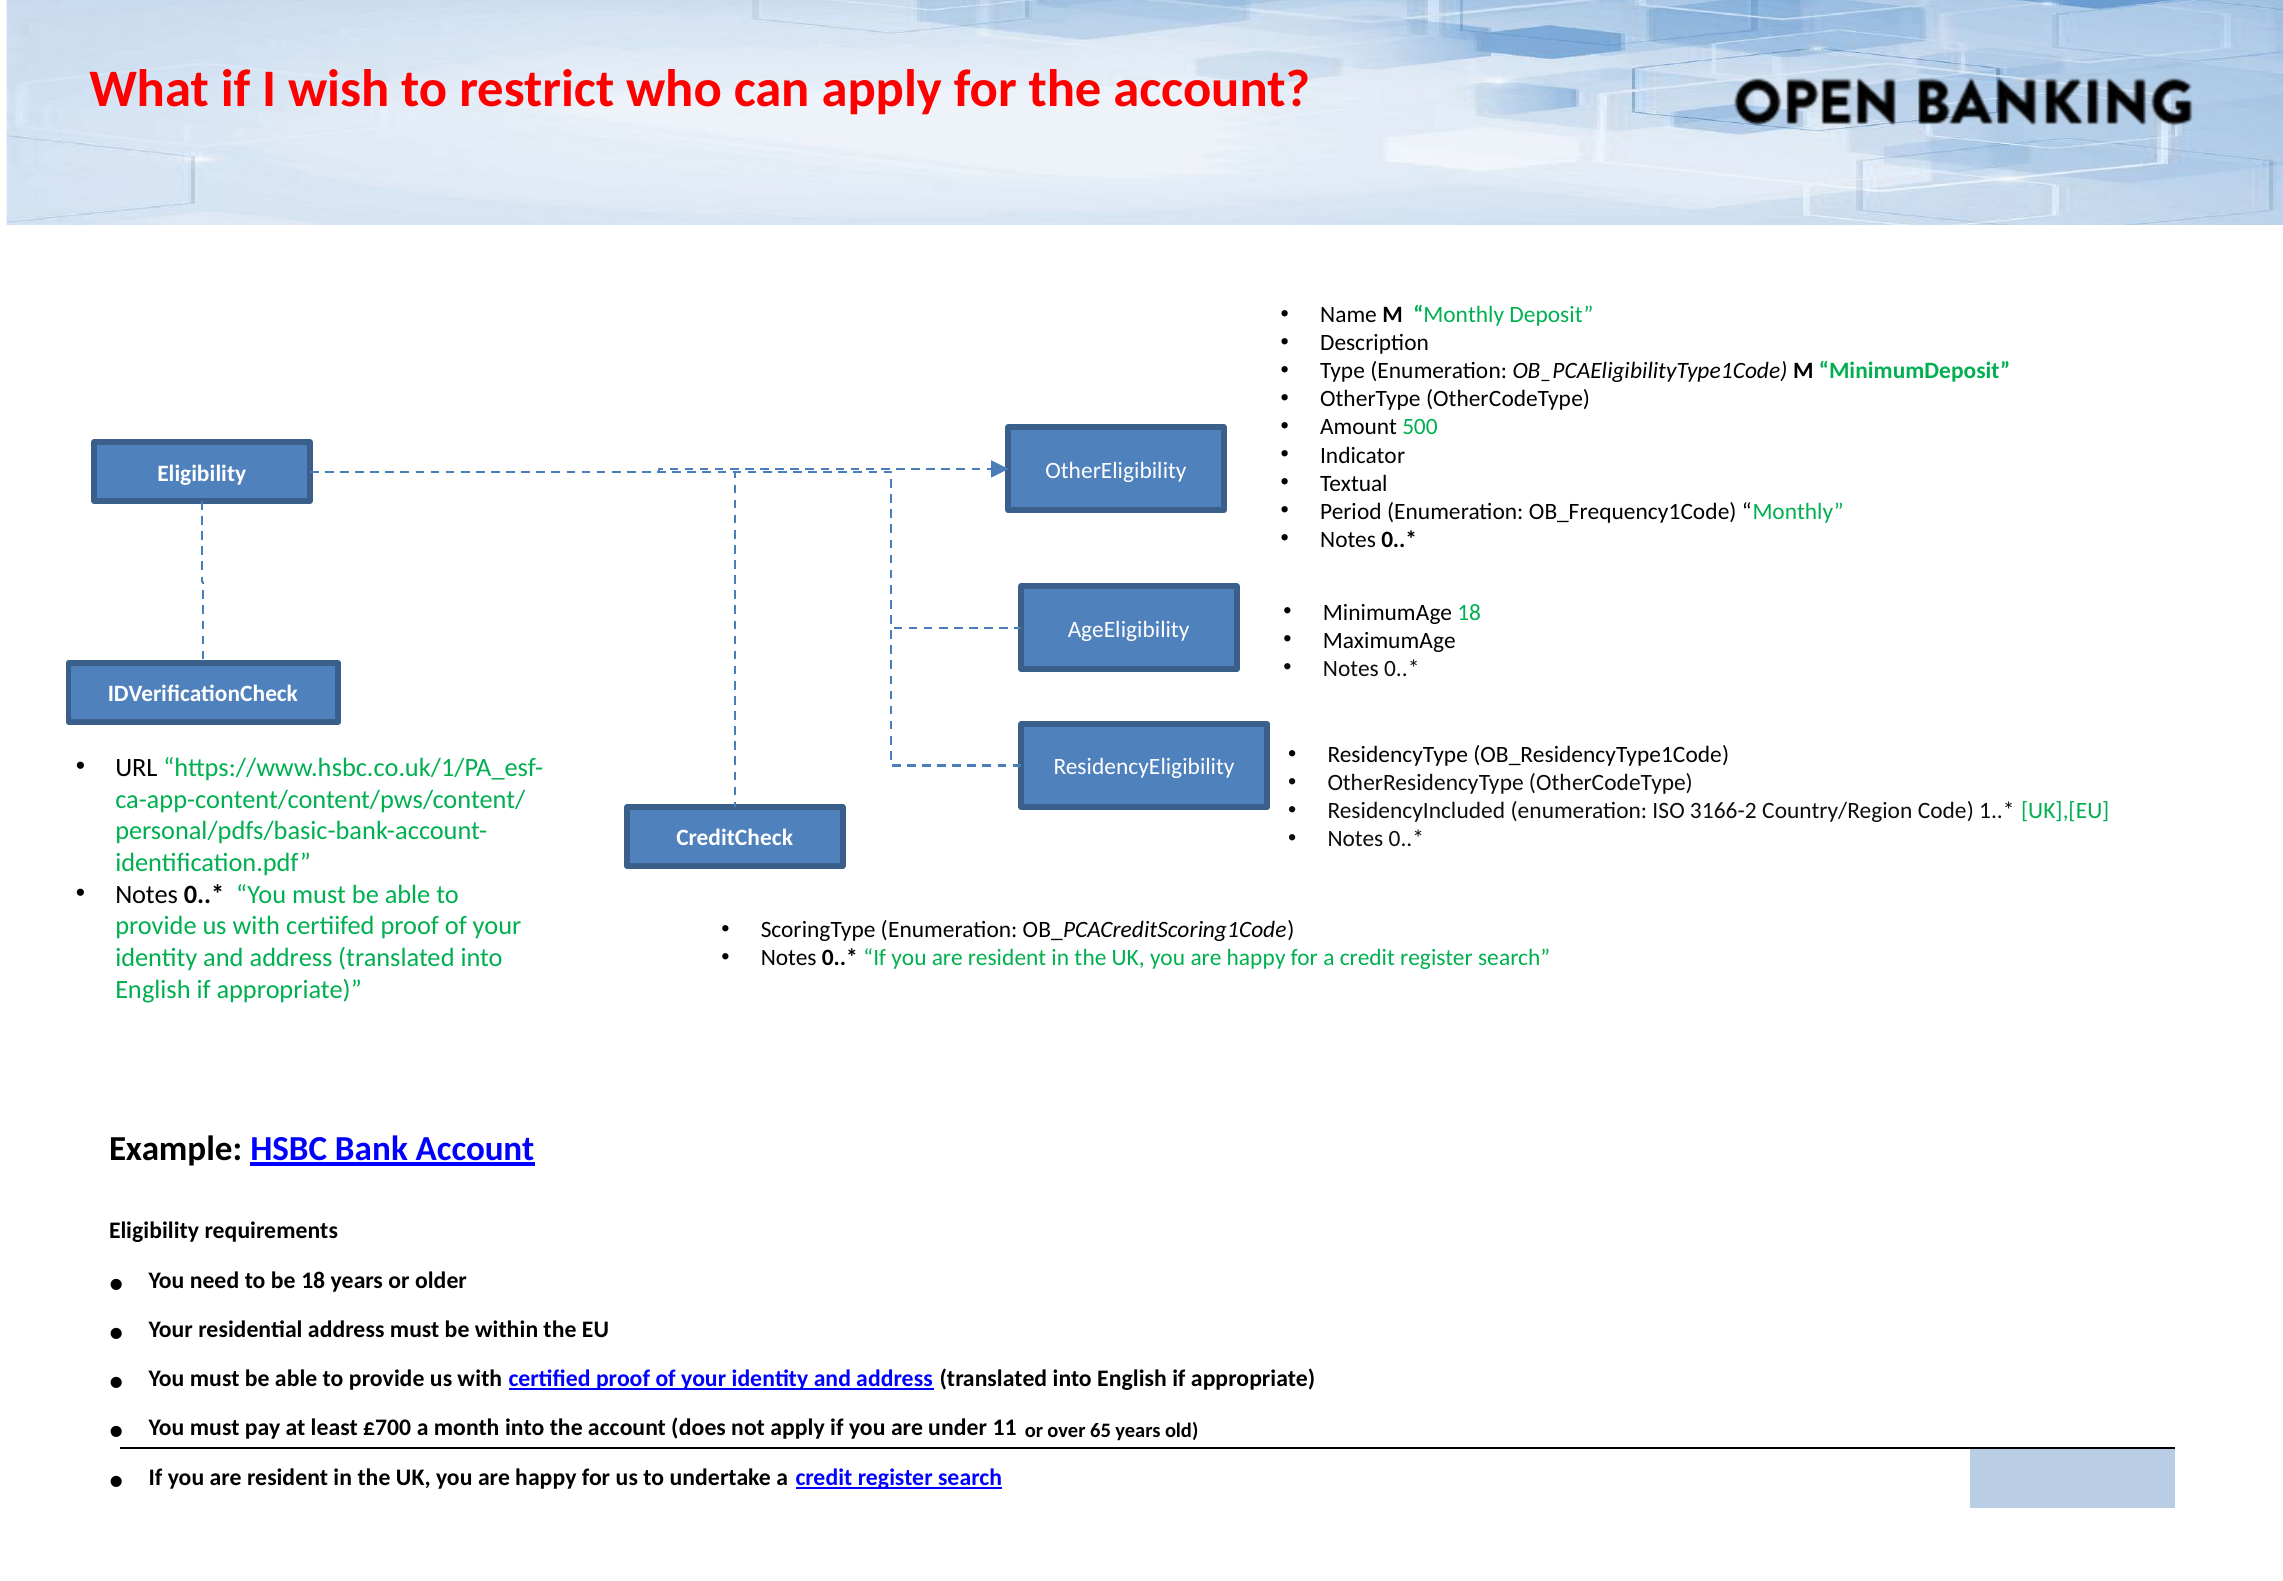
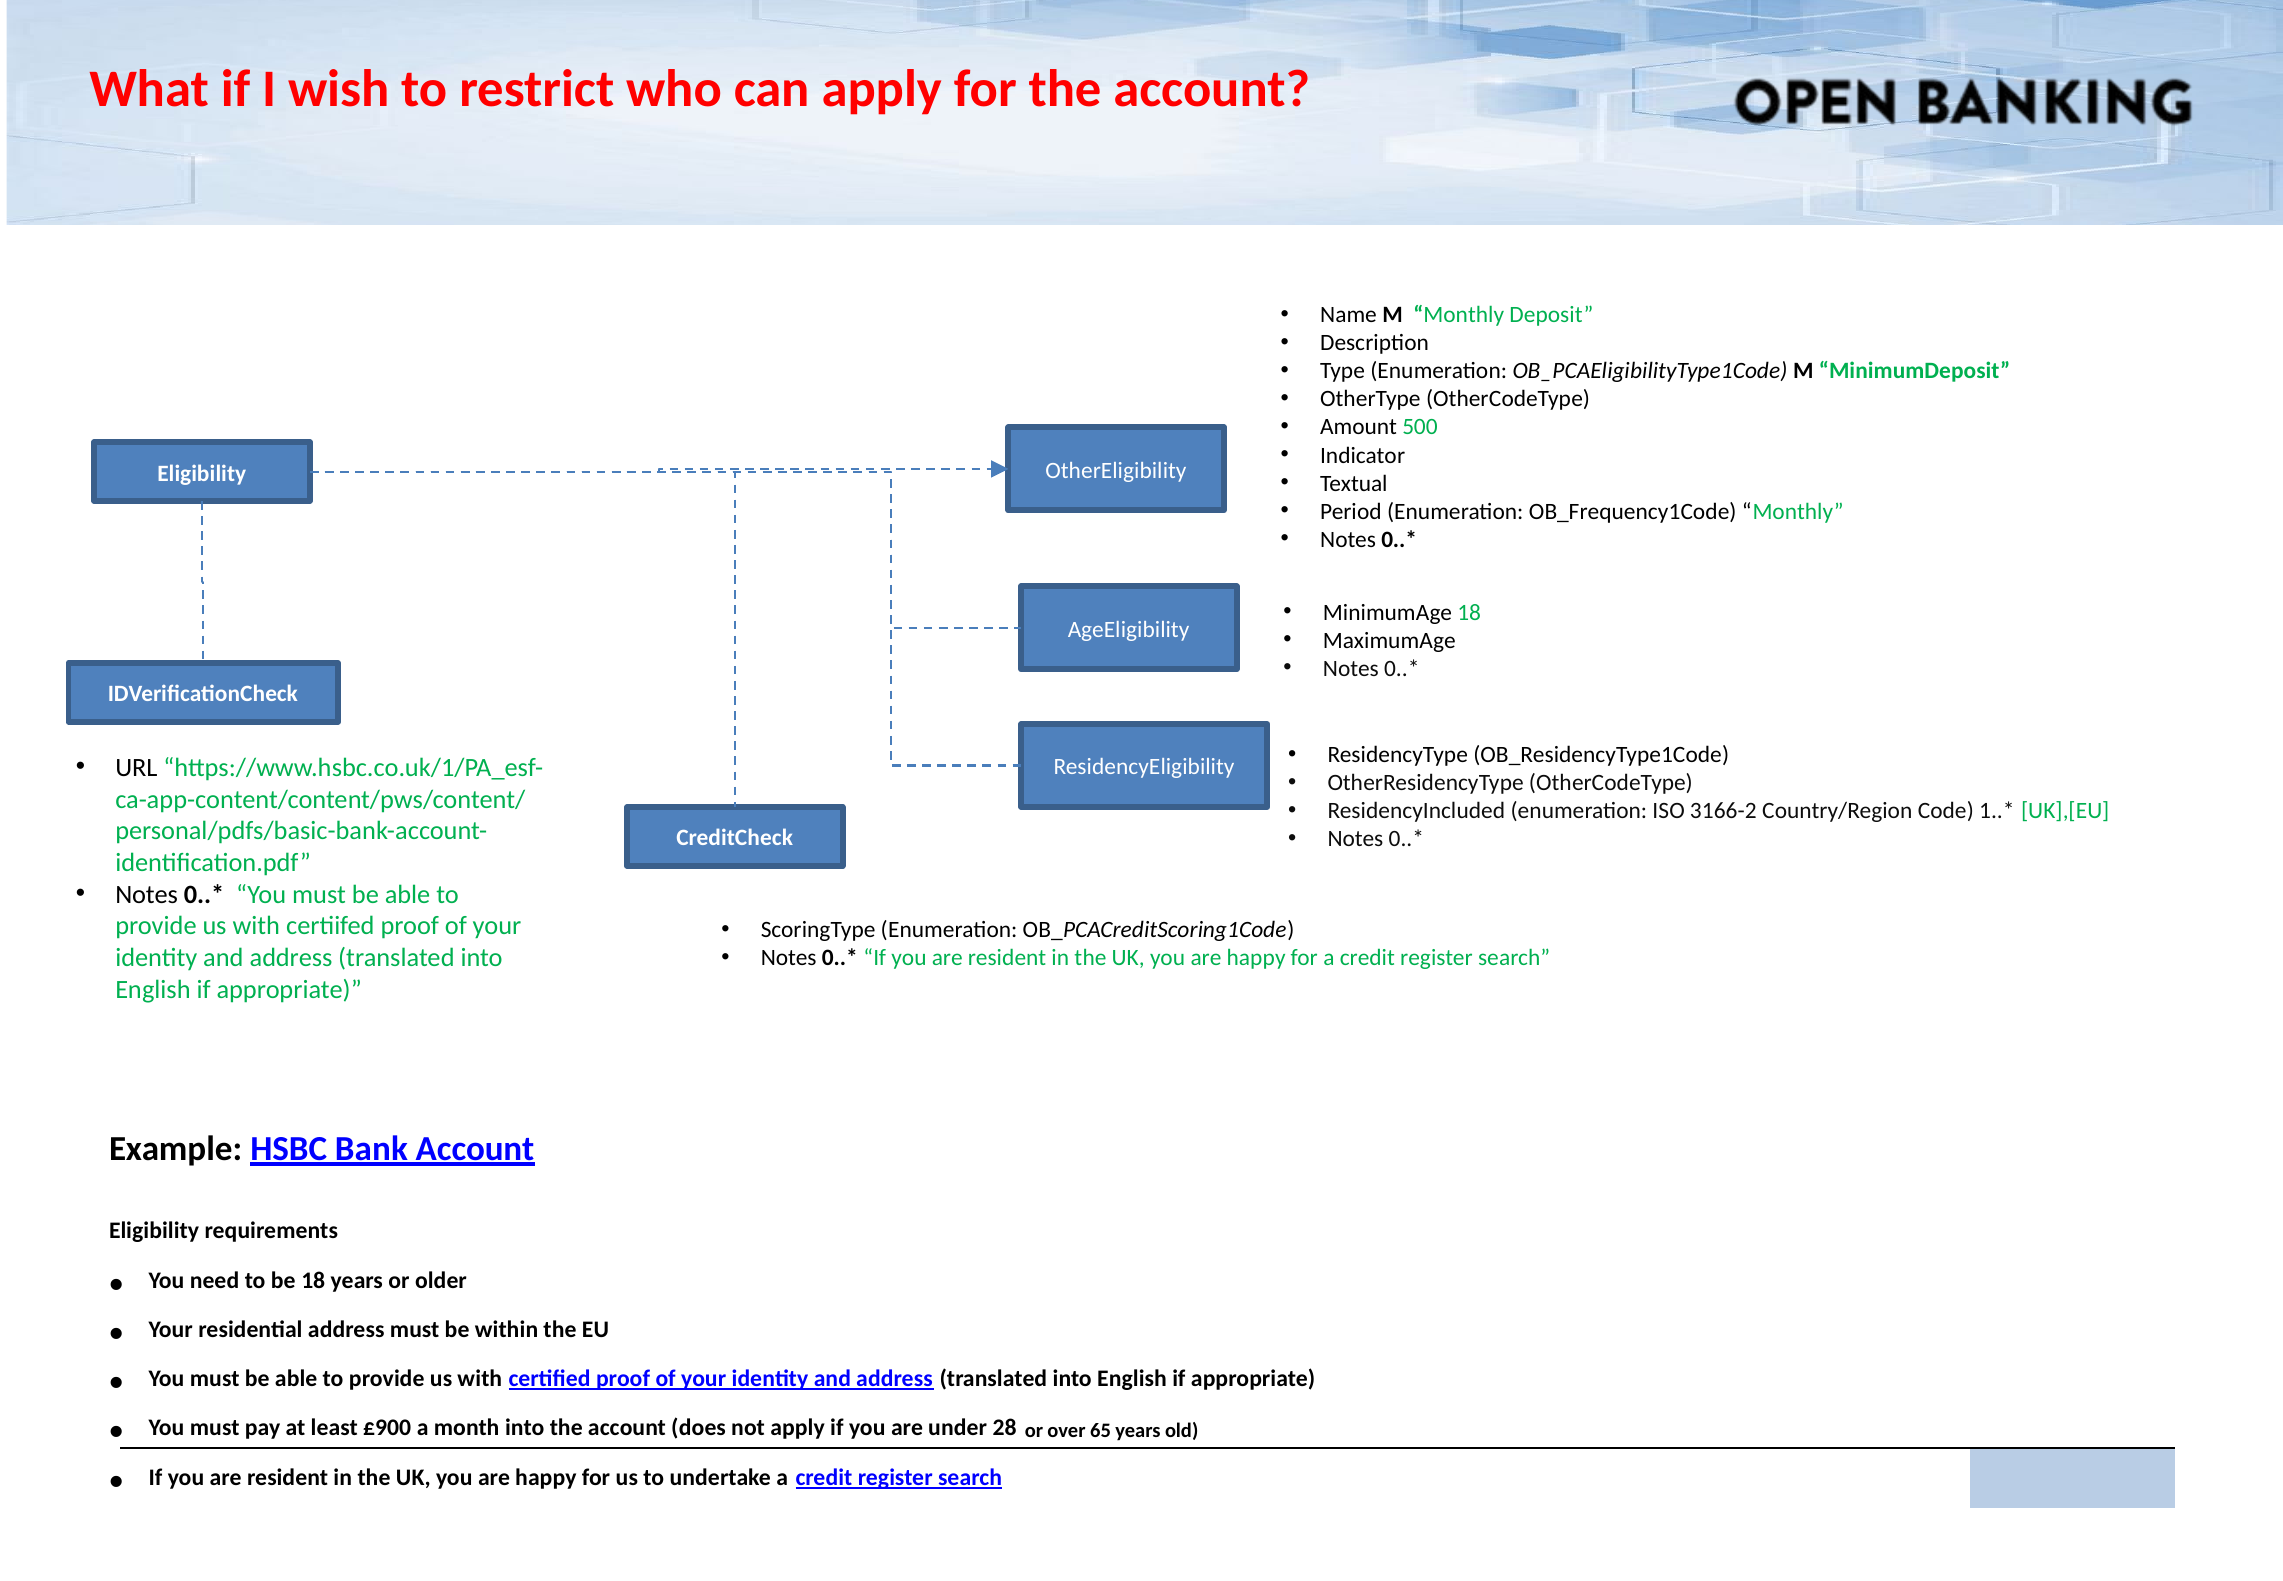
£700: £700 -> £900 (387, 1428)
11: 11 -> 28 (1005, 1428)
